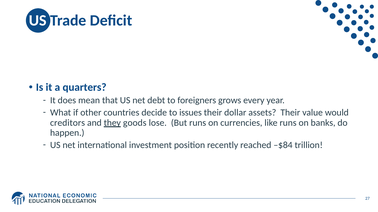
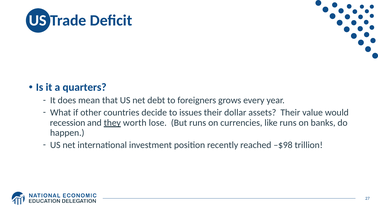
creditors: creditors -> recession (68, 123)
goods: goods -> worth (135, 123)
–$84: –$84 -> –$98 (283, 145)
